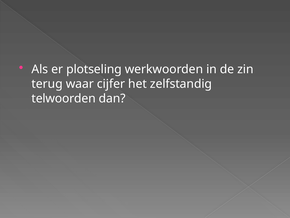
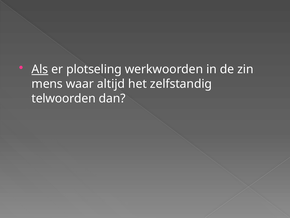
Als underline: none -> present (40, 69)
terug: terug -> mens (47, 84)
cijfer: cijfer -> altijd (111, 84)
